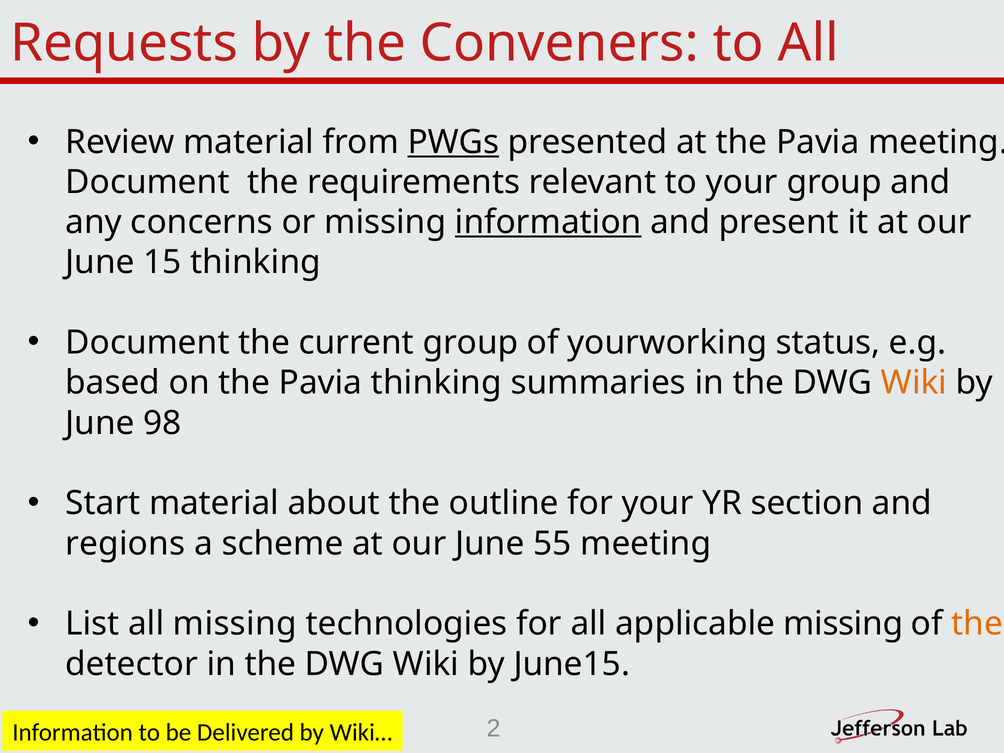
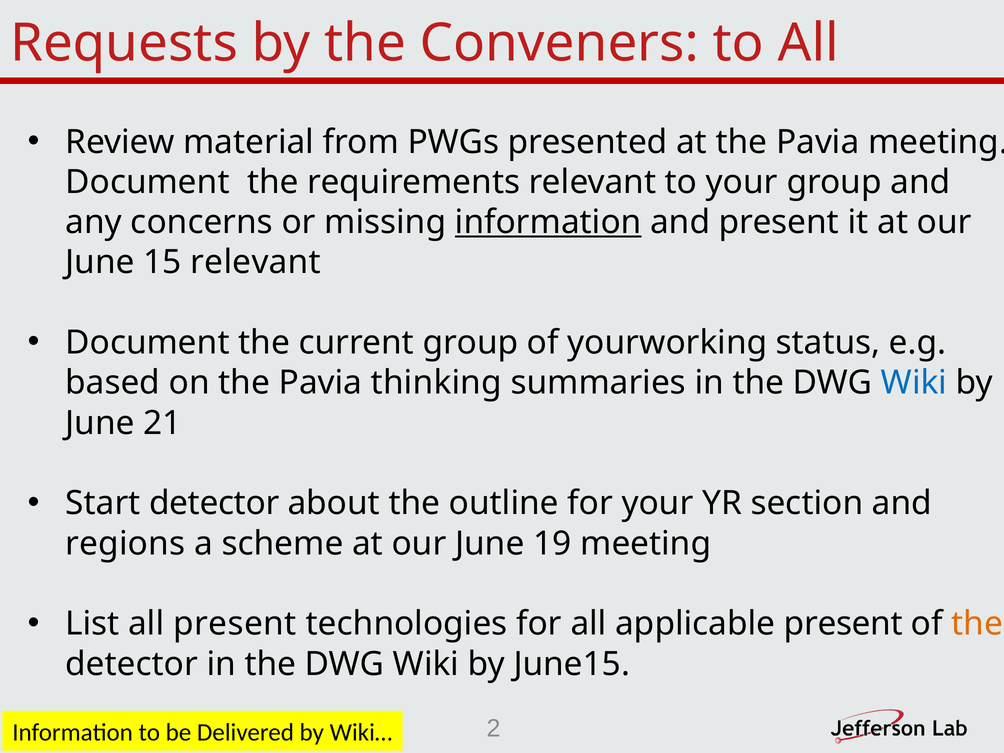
PWGs underline: present -> none (453, 142)
15 thinking: thinking -> relevant (256, 262)
Wiki colour: orange -> blue (914, 383)
98: 98 -> 21 (162, 423)
Start material: material -> detector (214, 503)
55: 55 -> 19 (552, 544)
all missing: missing -> present (235, 624)
applicable missing: missing -> present (843, 624)
